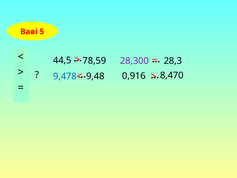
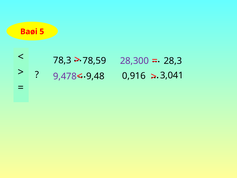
44,5: 44,5 -> 78,3 (62, 60)
8,470: 8,470 -> 3,041 (172, 75)
9,478 colour: blue -> purple (65, 76)
